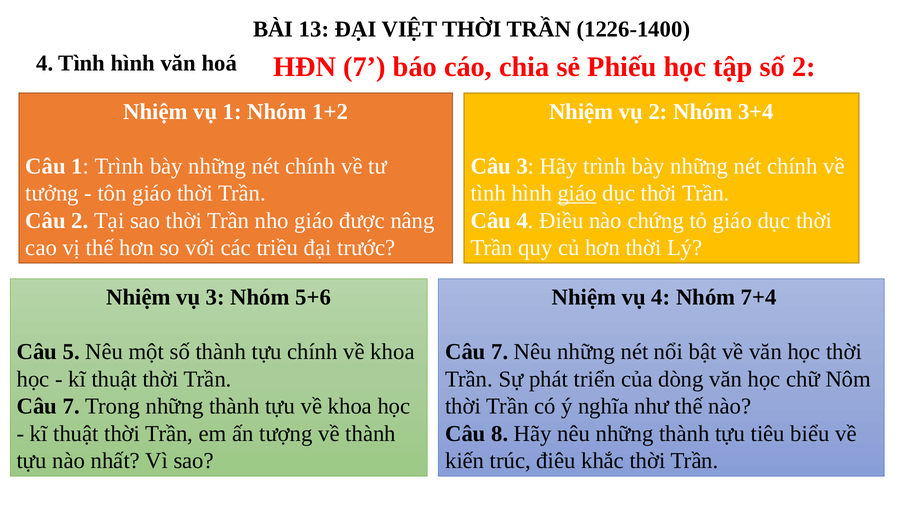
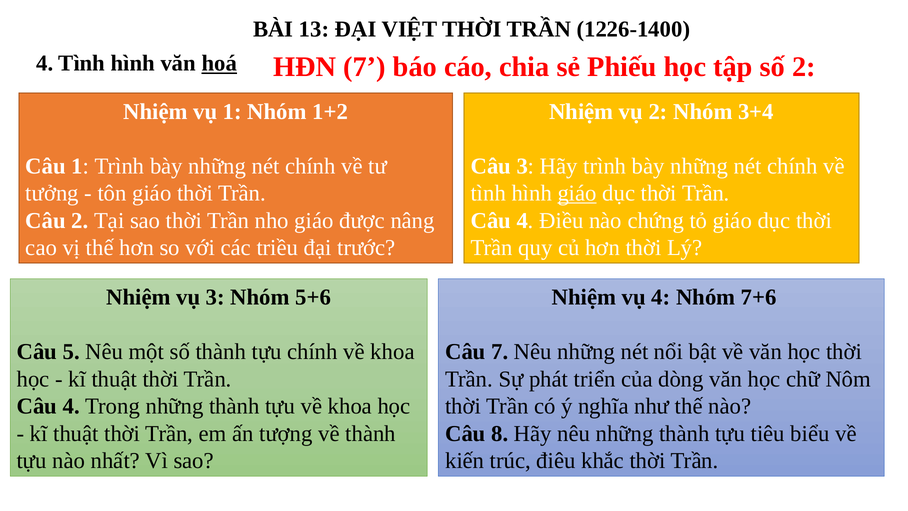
hoá underline: none -> present (219, 63)
7+4: 7+4 -> 7+6 (759, 297)
7: 7 -> 4 (71, 406)
